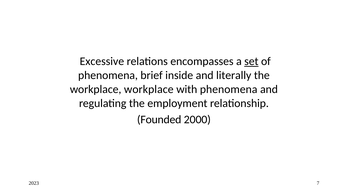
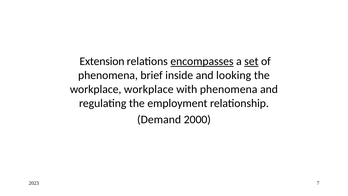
Excessive: Excessive -> Extension (102, 61)
encompasses underline: none -> present (202, 61)
literally: literally -> looking (234, 75)
Founded: Founded -> Demand (159, 119)
